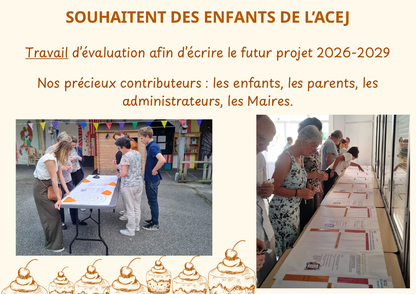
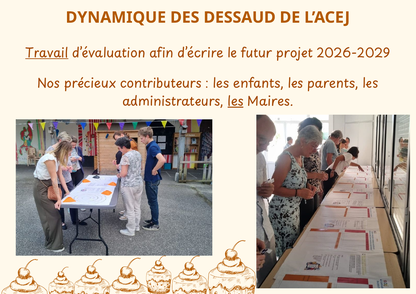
SOUHAITENT: SOUHAITENT -> DYNAMIQUE (116, 17)
DES ENFANTS: ENFANTS -> DESSAUD (240, 17)
les underline: none -> present (236, 102)
